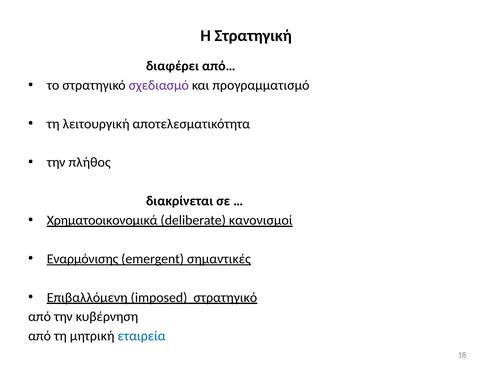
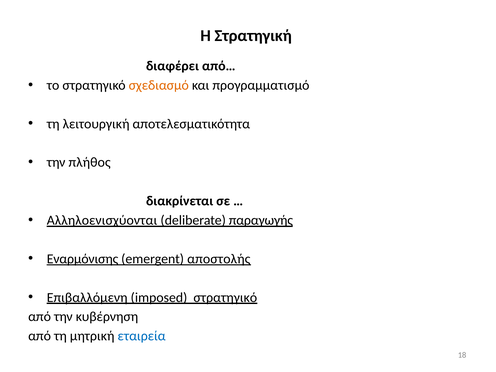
σχεδιασμό colour: purple -> orange (159, 85)
Χρηματοοικονομικά: Χρηματοοικονομικά -> Αλληλοενισχύονται (102, 220)
κανονισμοί: κανονισμοί -> παραγωγής (261, 220)
σημαντικές: σημαντικές -> αποστολής (219, 259)
